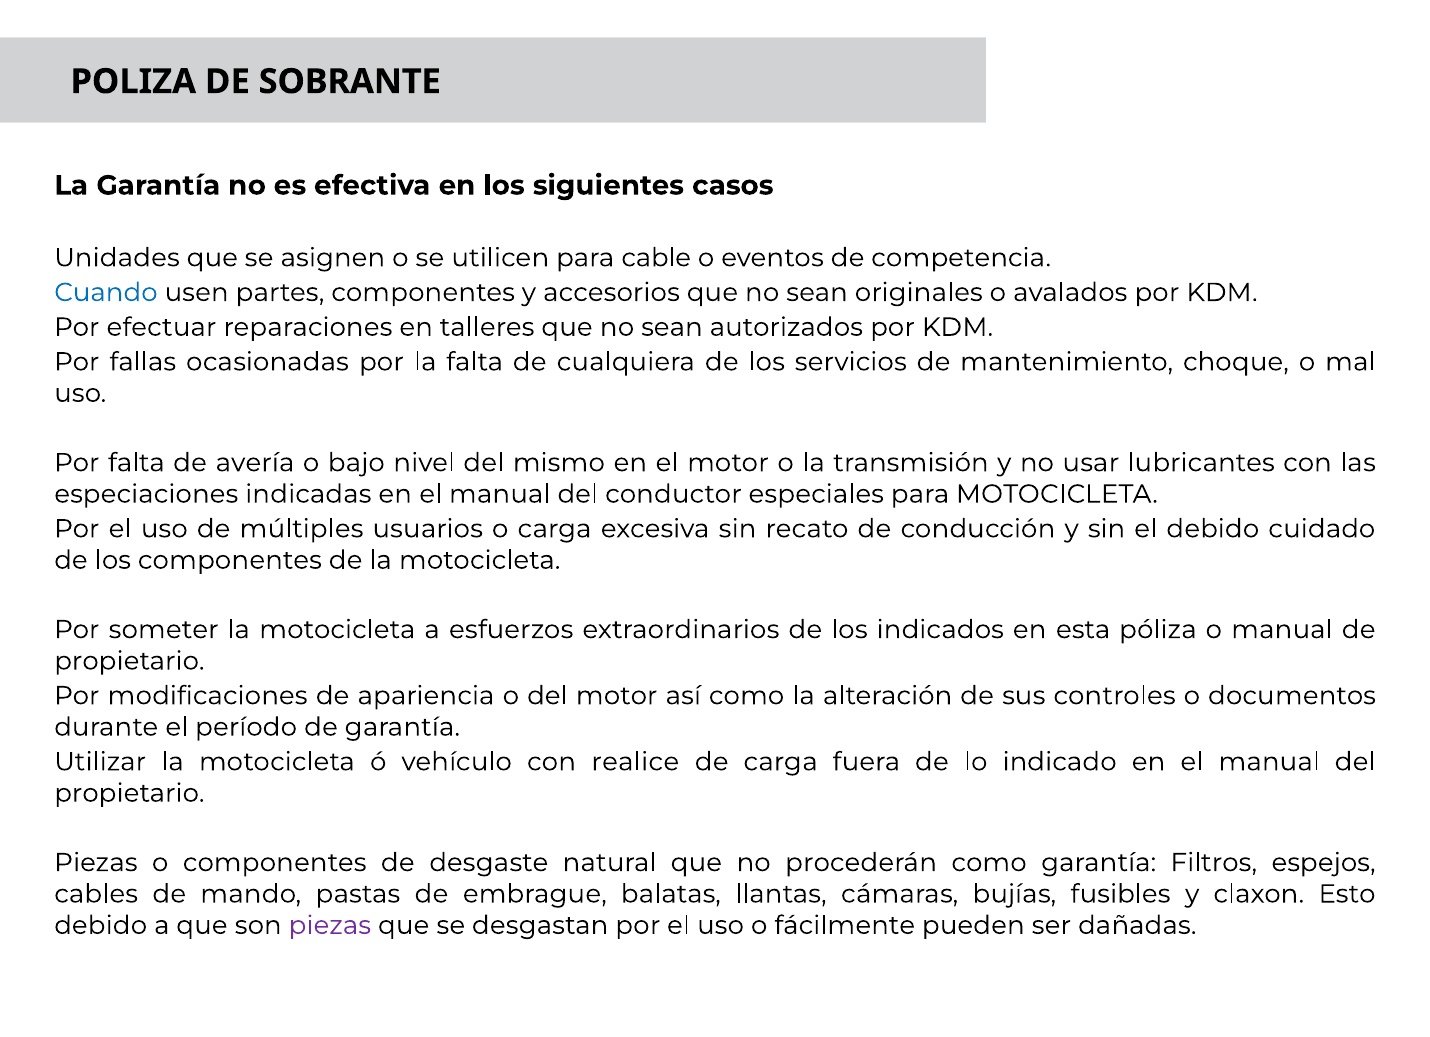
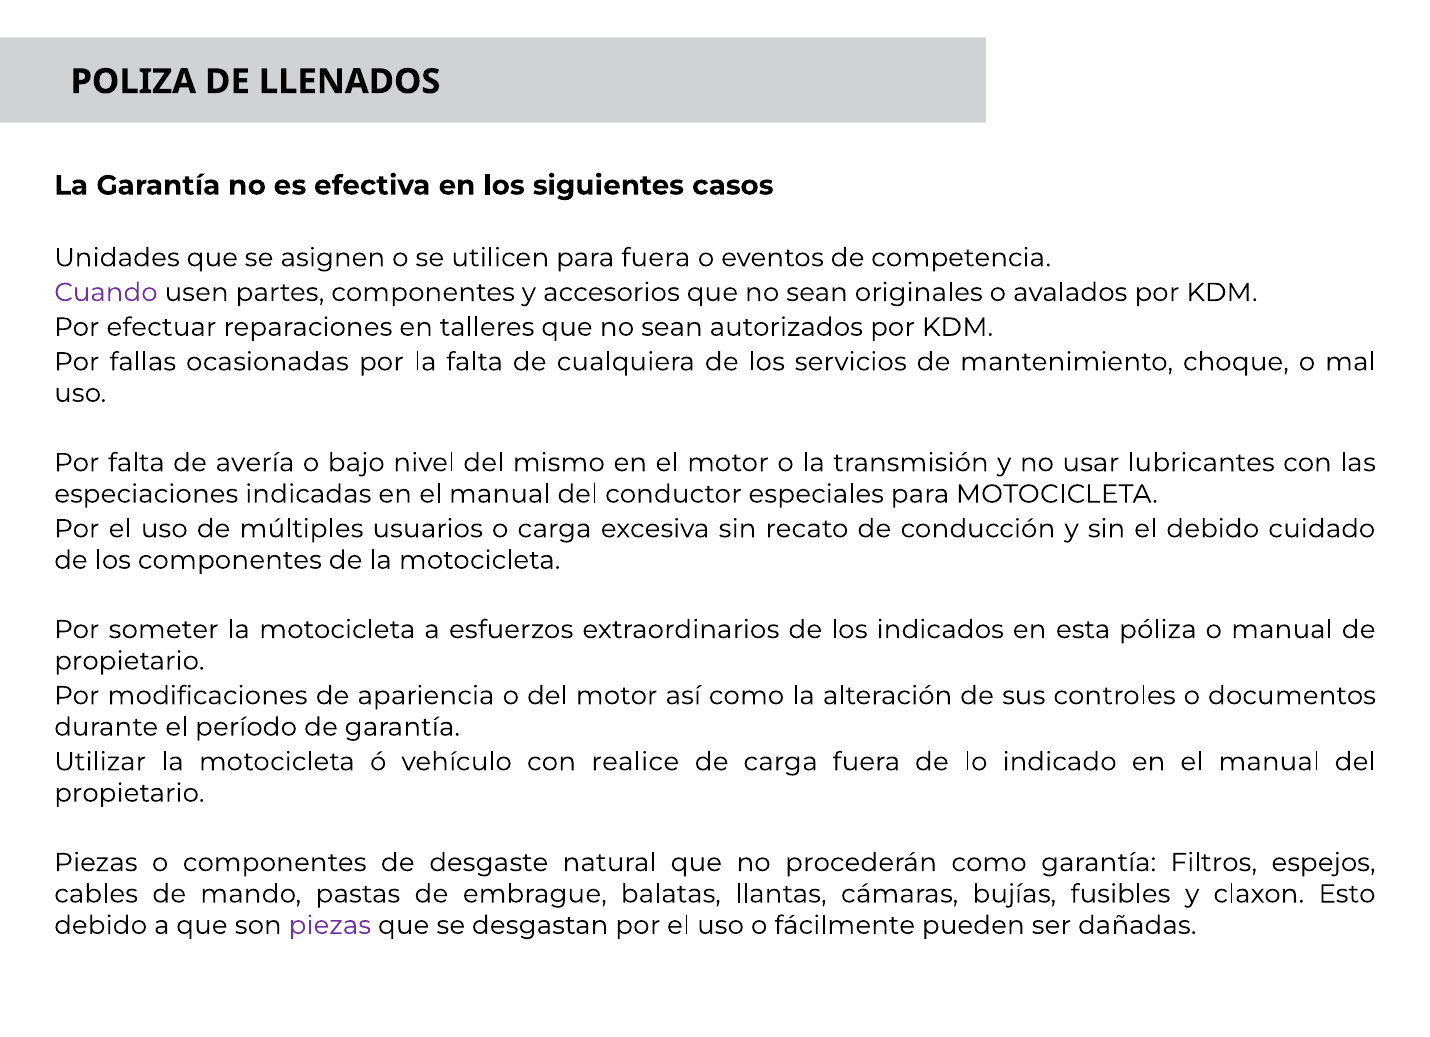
SOBRANTE: SOBRANTE -> LLENADOS (350, 82)
para cable: cable -> fuera (656, 258)
Cuando colour: blue -> purple (106, 292)
